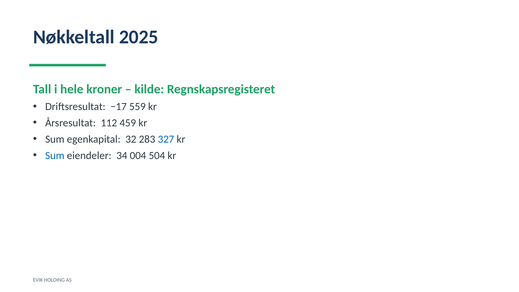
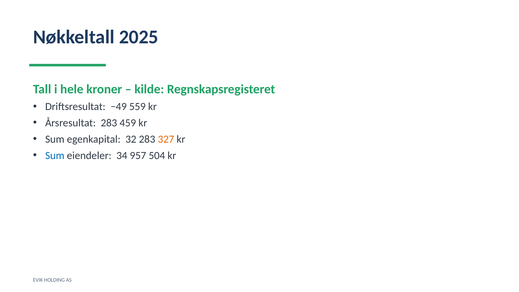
−17: −17 -> −49 (119, 107)
Årsresultat 112: 112 -> 283 (109, 123)
327 colour: blue -> orange (166, 139)
004: 004 -> 957 (138, 155)
